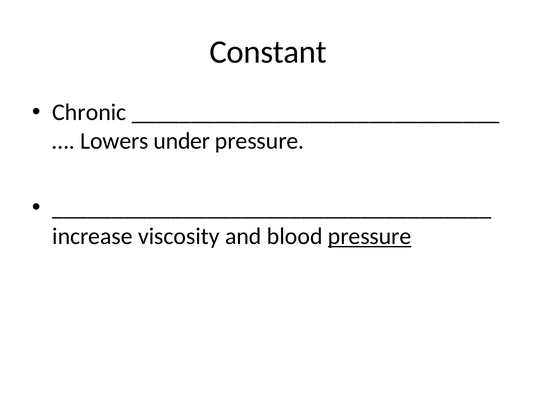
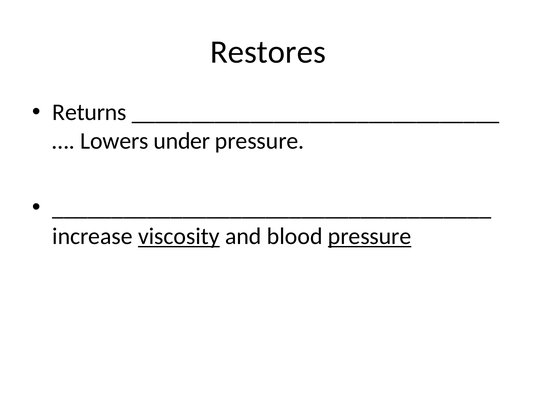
Constant: Constant -> Restores (268, 52)
Chronic: Chronic -> Returns (89, 112)
viscosity underline: none -> present (179, 236)
